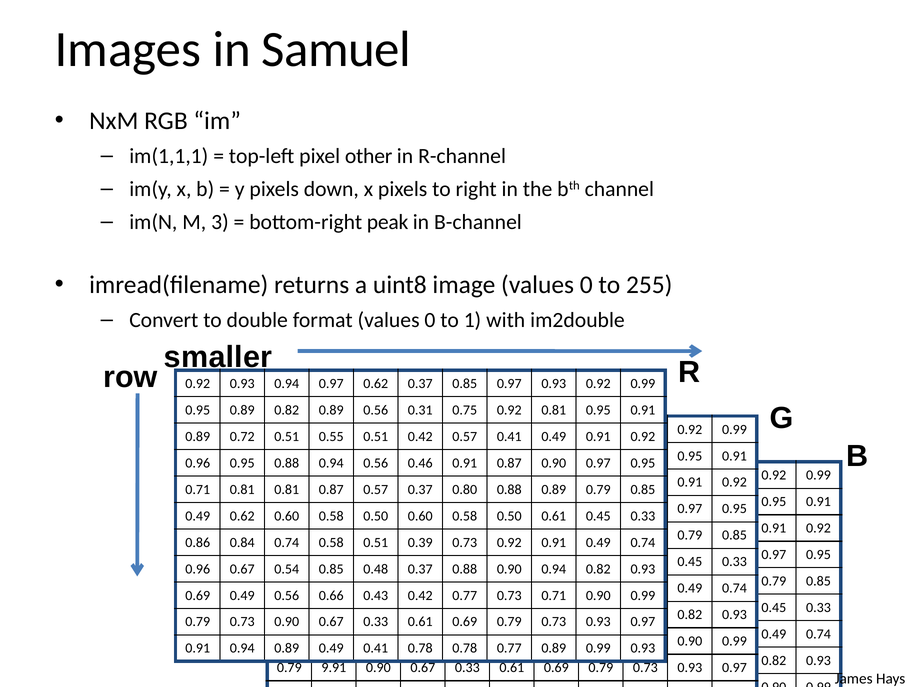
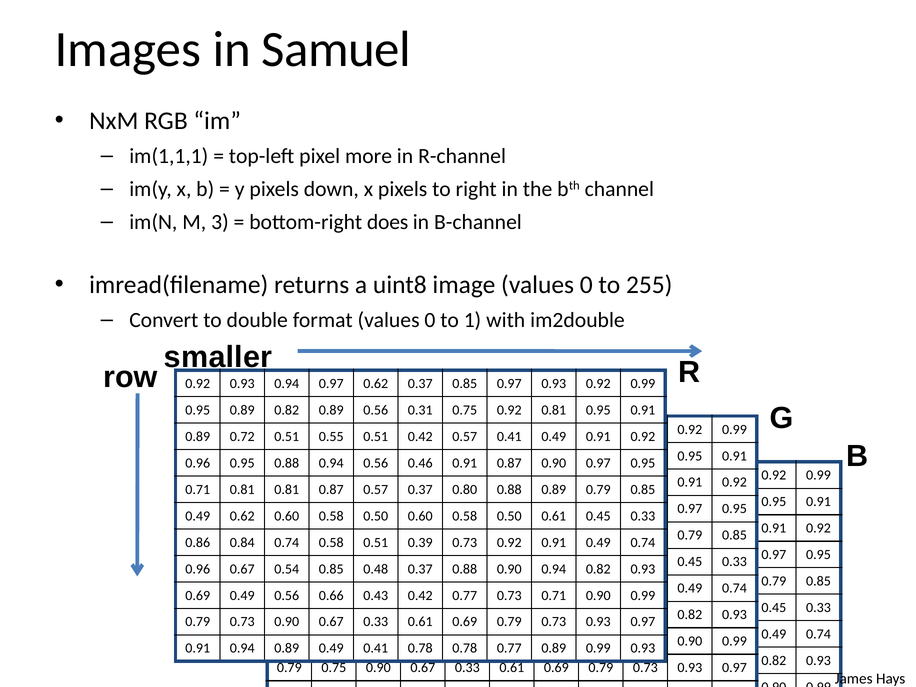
other: other -> more (369, 156)
peak: peak -> does (388, 222)
0.79 9.91: 9.91 -> 0.75 (334, 668)
